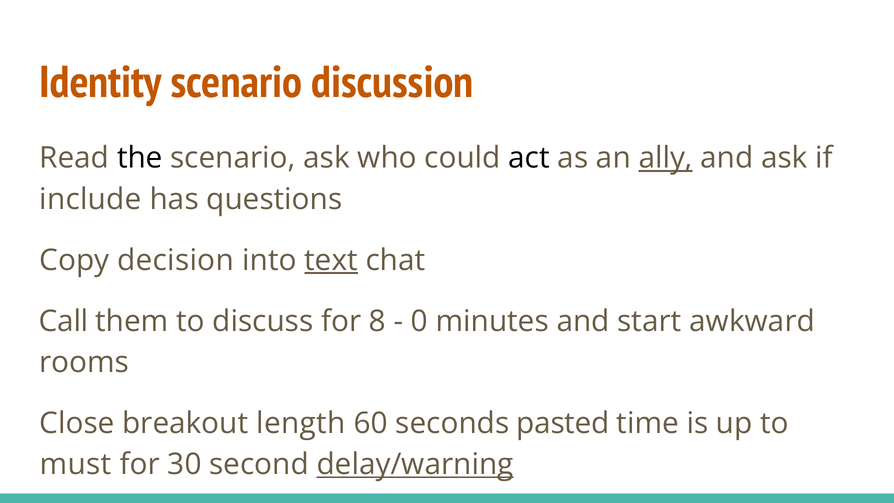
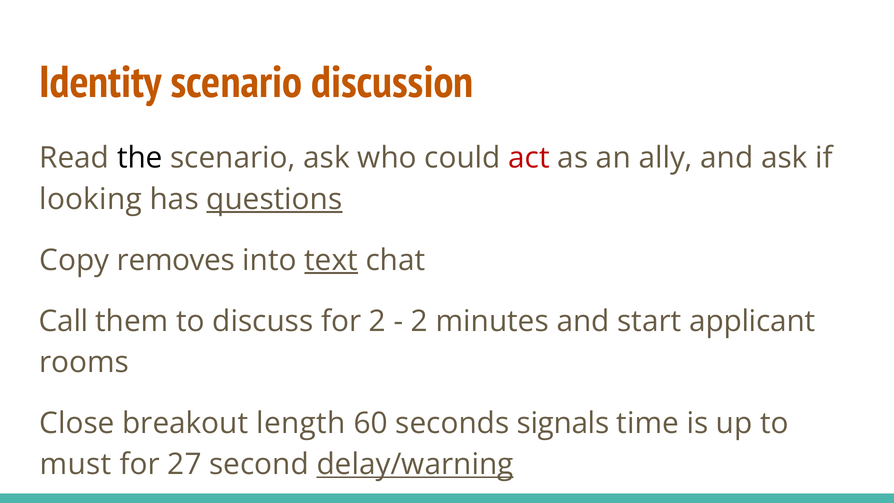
act colour: black -> red (529, 158)
ally underline: present -> none (666, 158)
include: include -> looking (91, 199)
questions underline: none -> present (274, 199)
decision: decision -> removes (176, 260)
for 8: 8 -> 2 (377, 321)
0: 0 -> 2 (419, 321)
awkward: awkward -> applicant (752, 321)
pasted: pasted -> signals (563, 423)
30: 30 -> 27 (185, 464)
